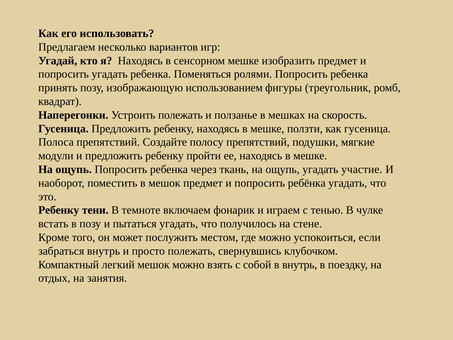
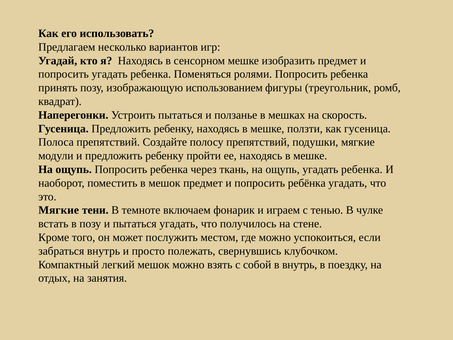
Устроить полежать: полежать -> пытаться (180, 115)
ощупь угадать участие: участие -> ребенка (362, 169)
Ребенку: Ребенку -> Мягкие (59, 210)
